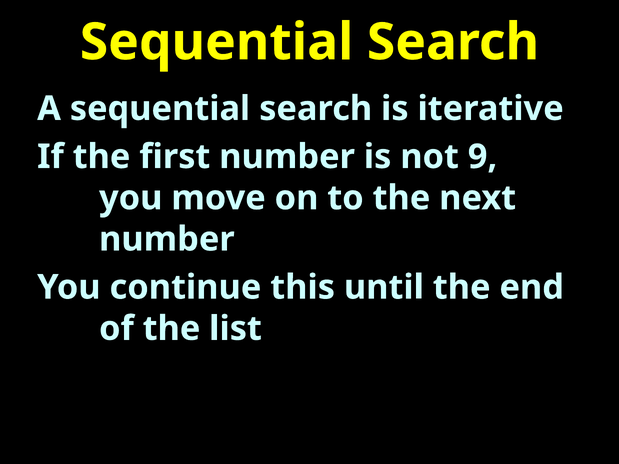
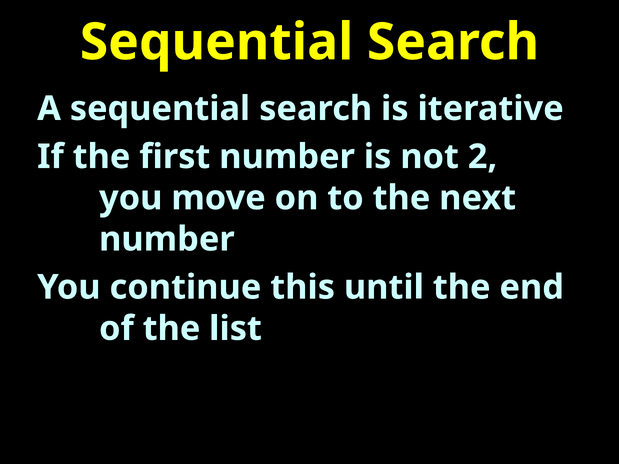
9: 9 -> 2 (483, 157)
